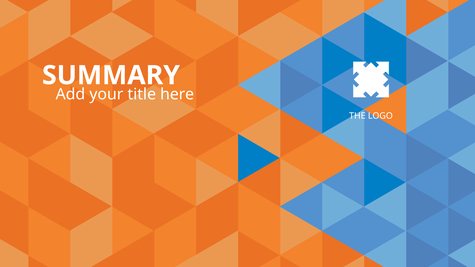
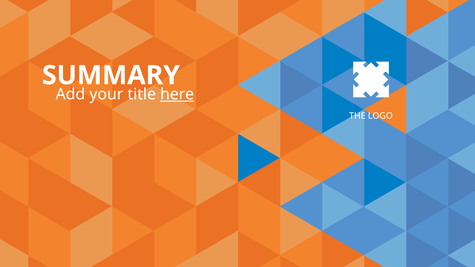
here underline: none -> present (177, 94)
